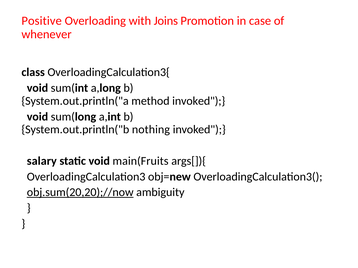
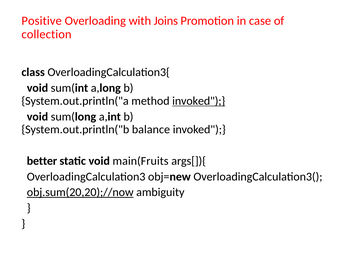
whenever: whenever -> collection (46, 34)
invoked underline: none -> present (199, 101)
nothing: nothing -> balance (151, 130)
salary: salary -> better (42, 161)
